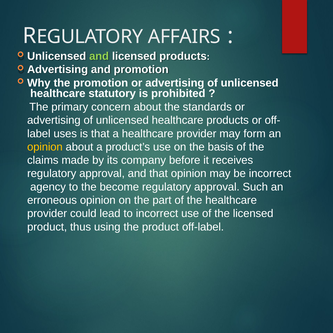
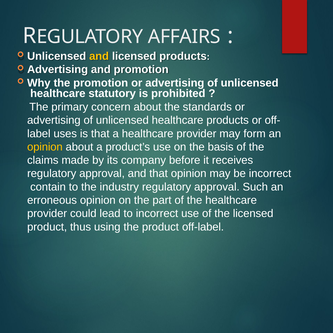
and colour: light green -> yellow (99, 56)
agency: agency -> contain (48, 187)
become: become -> industry (119, 187)
